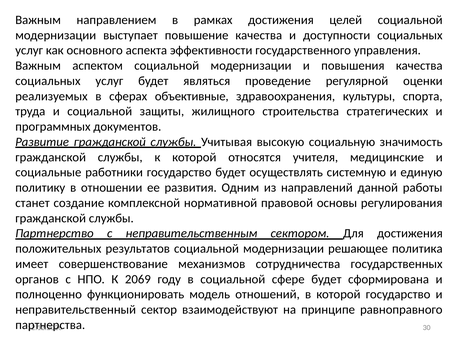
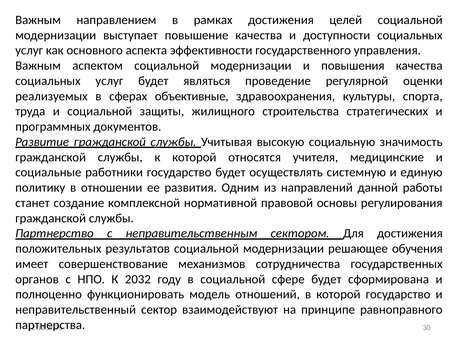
политика: политика -> обучения (417, 249)
2069: 2069 -> 2032 (138, 280)
